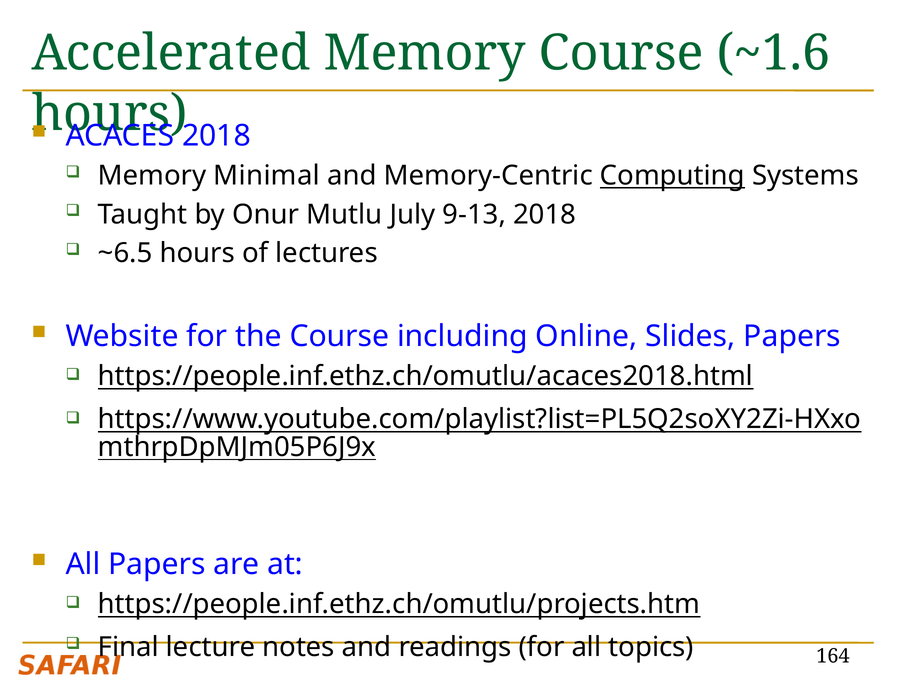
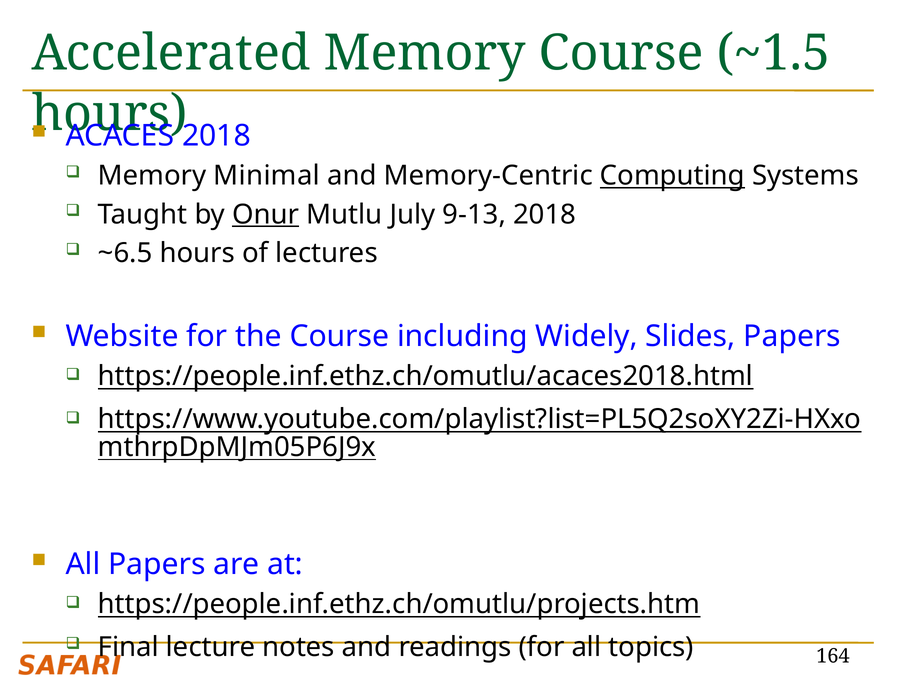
~1.6: ~1.6 -> ~1.5 (774, 53)
Onur underline: none -> present (266, 215)
Online: Online -> Widely (587, 336)
